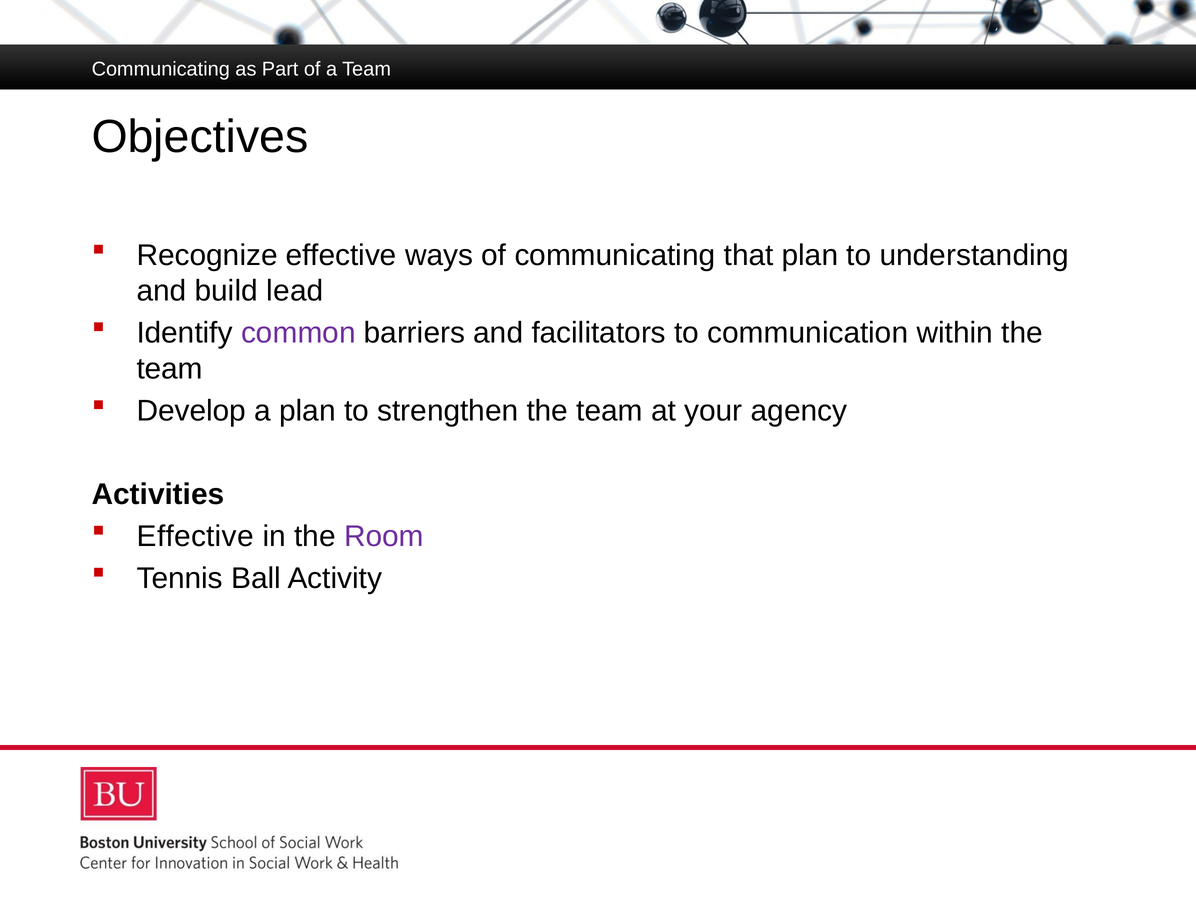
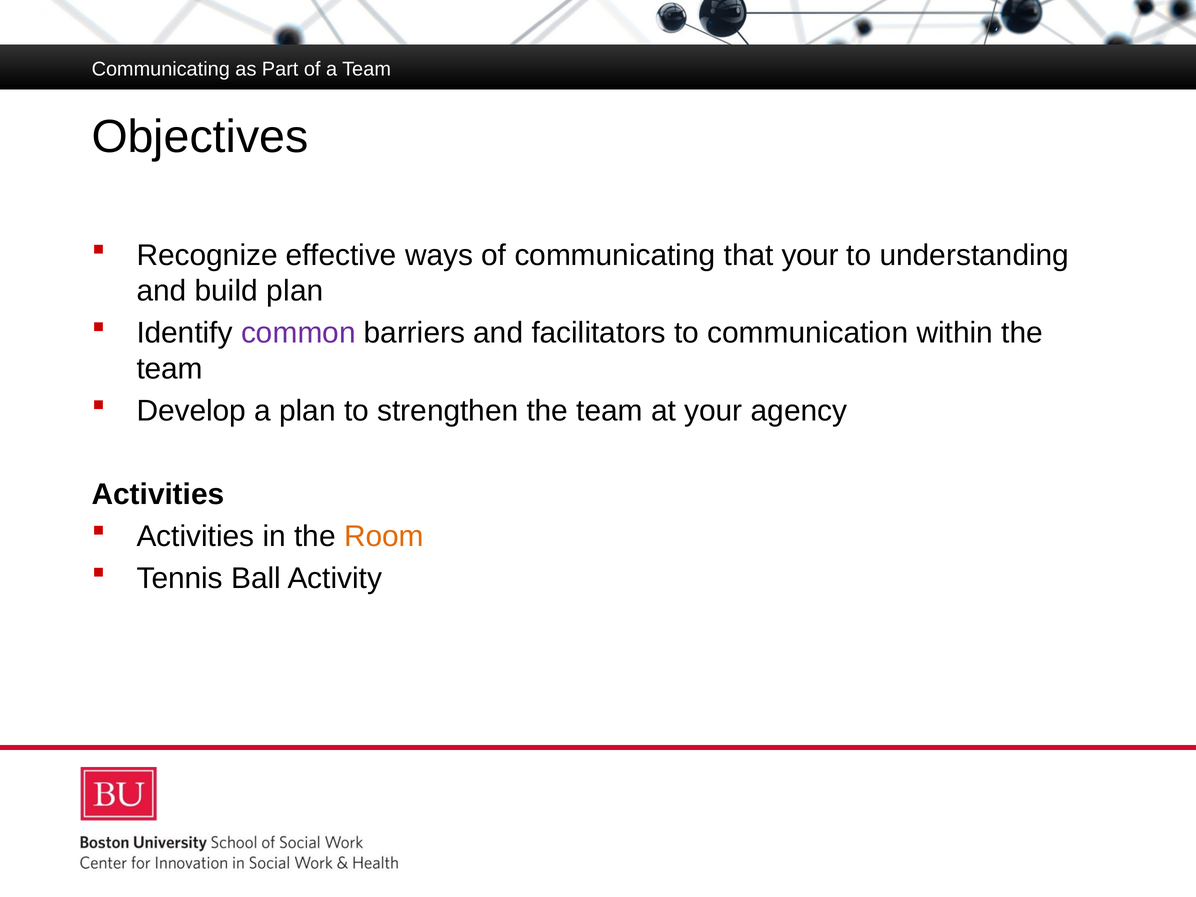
that plan: plan -> your (810, 255)
build lead: lead -> plan (295, 291)
Effective: Effective -> Activities (195, 536)
Room colour: purple -> orange (384, 536)
